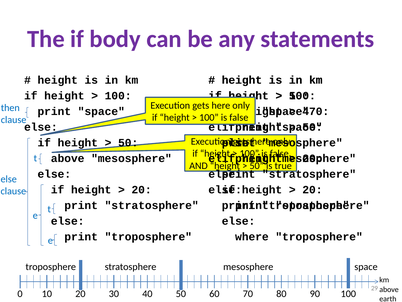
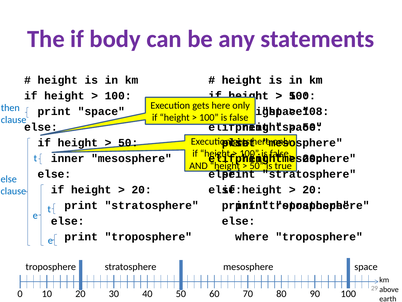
470: 470 -> 108 (316, 111)
above: above -> inner (68, 158)
